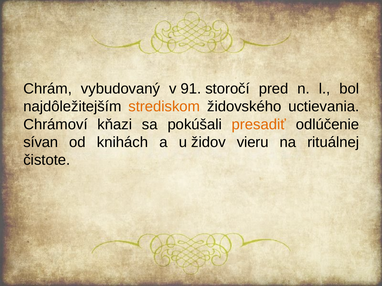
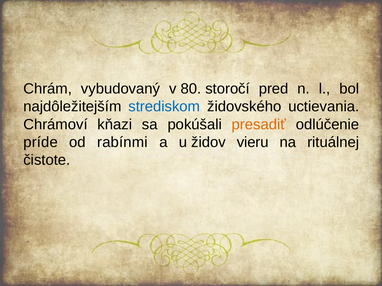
91: 91 -> 80 (191, 89)
strediskom colour: orange -> blue (164, 107)
sívan: sívan -> príde (41, 142)
knihách: knihách -> rabínmi (122, 142)
